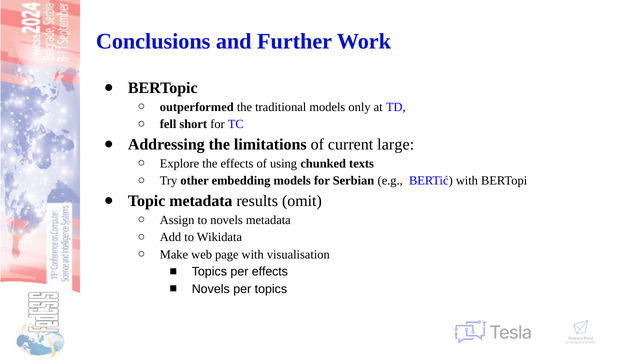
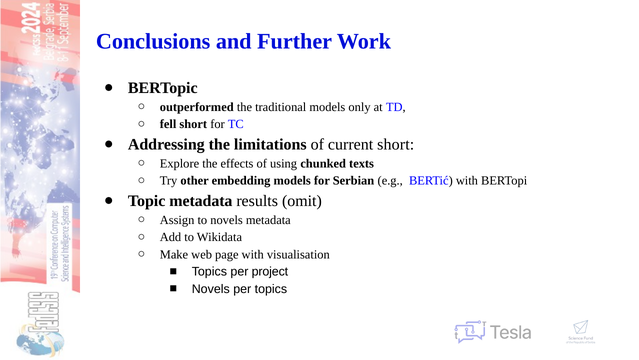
current large: large -> short (396, 144)
per effects: effects -> project (270, 271)
